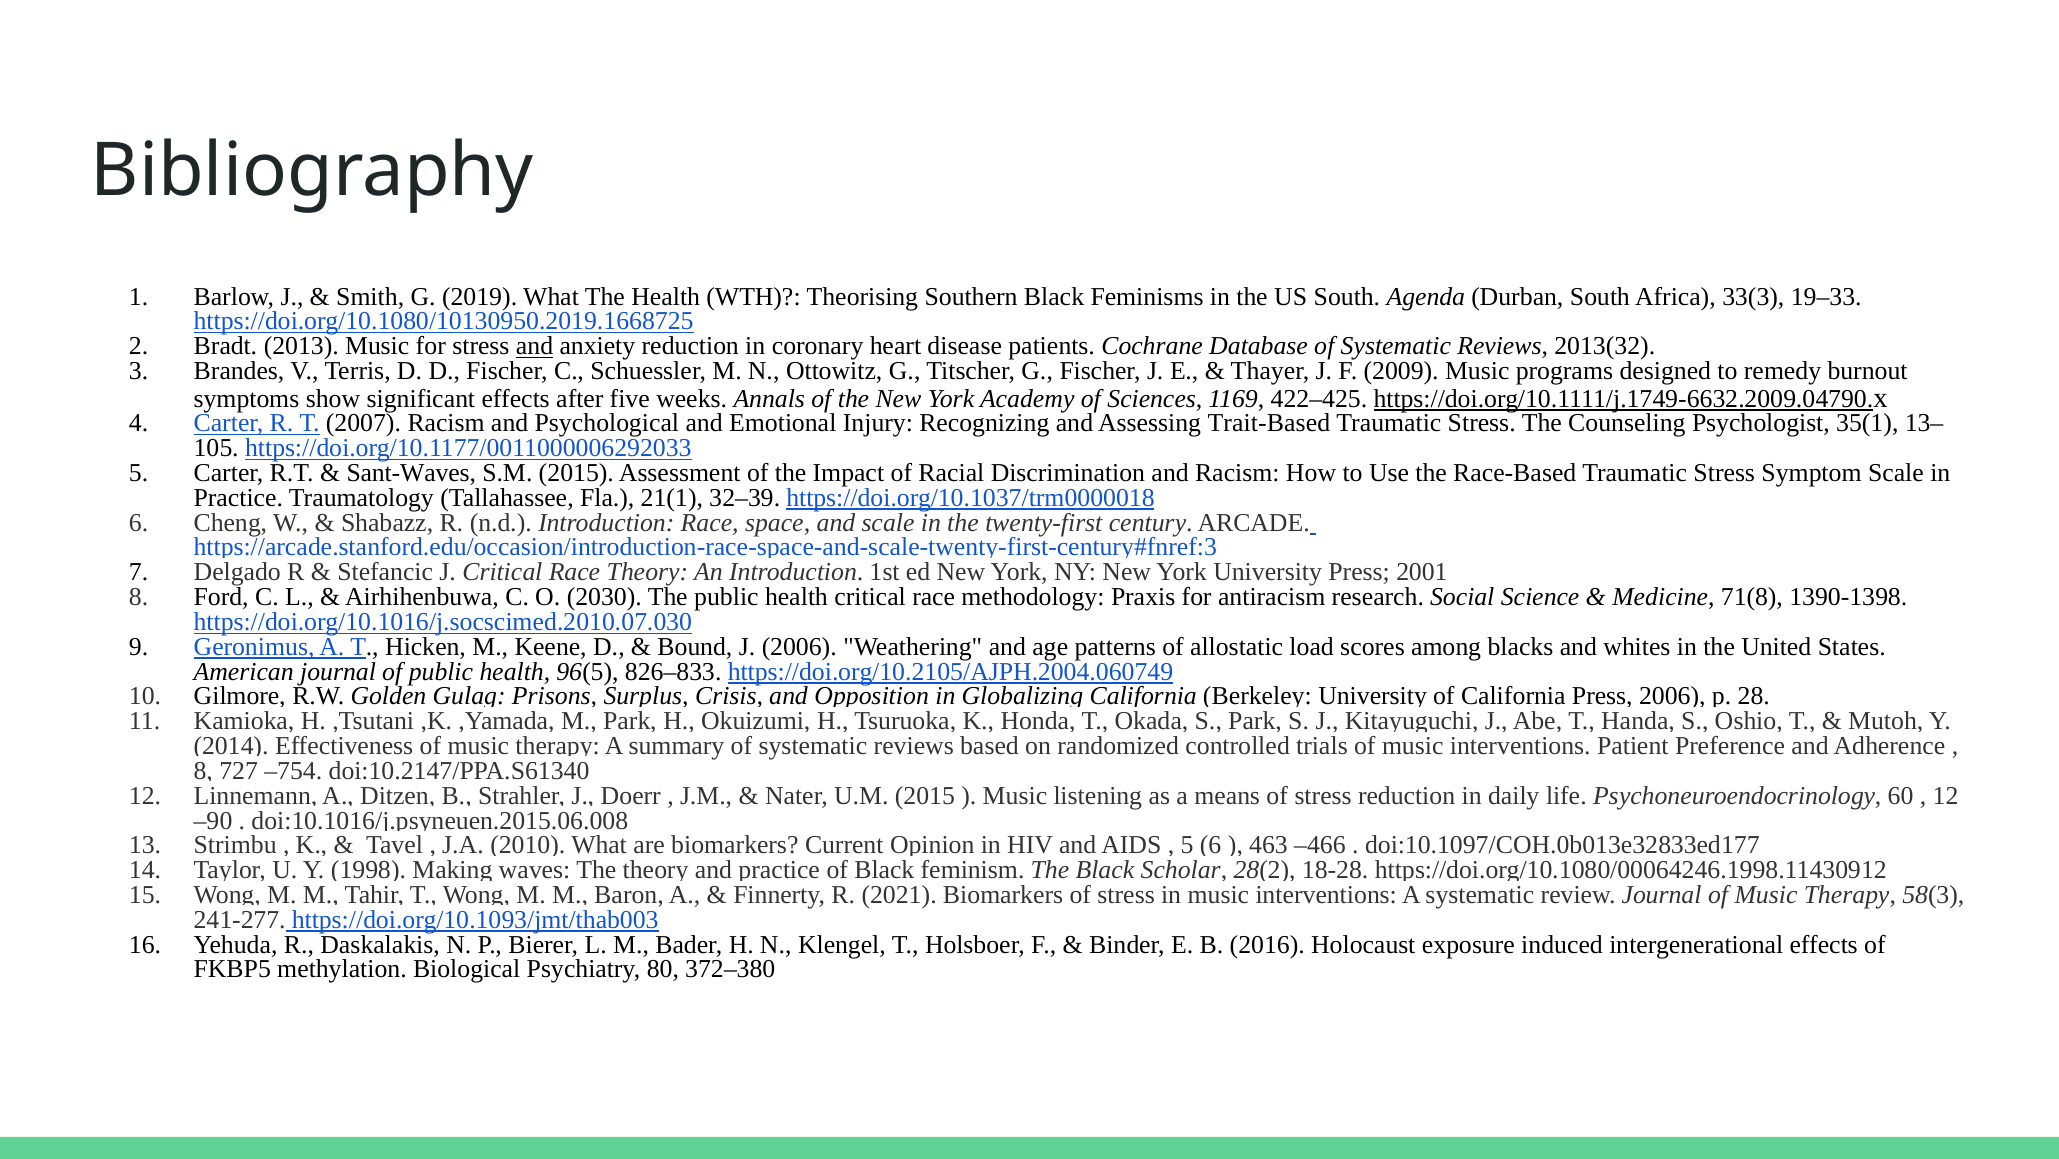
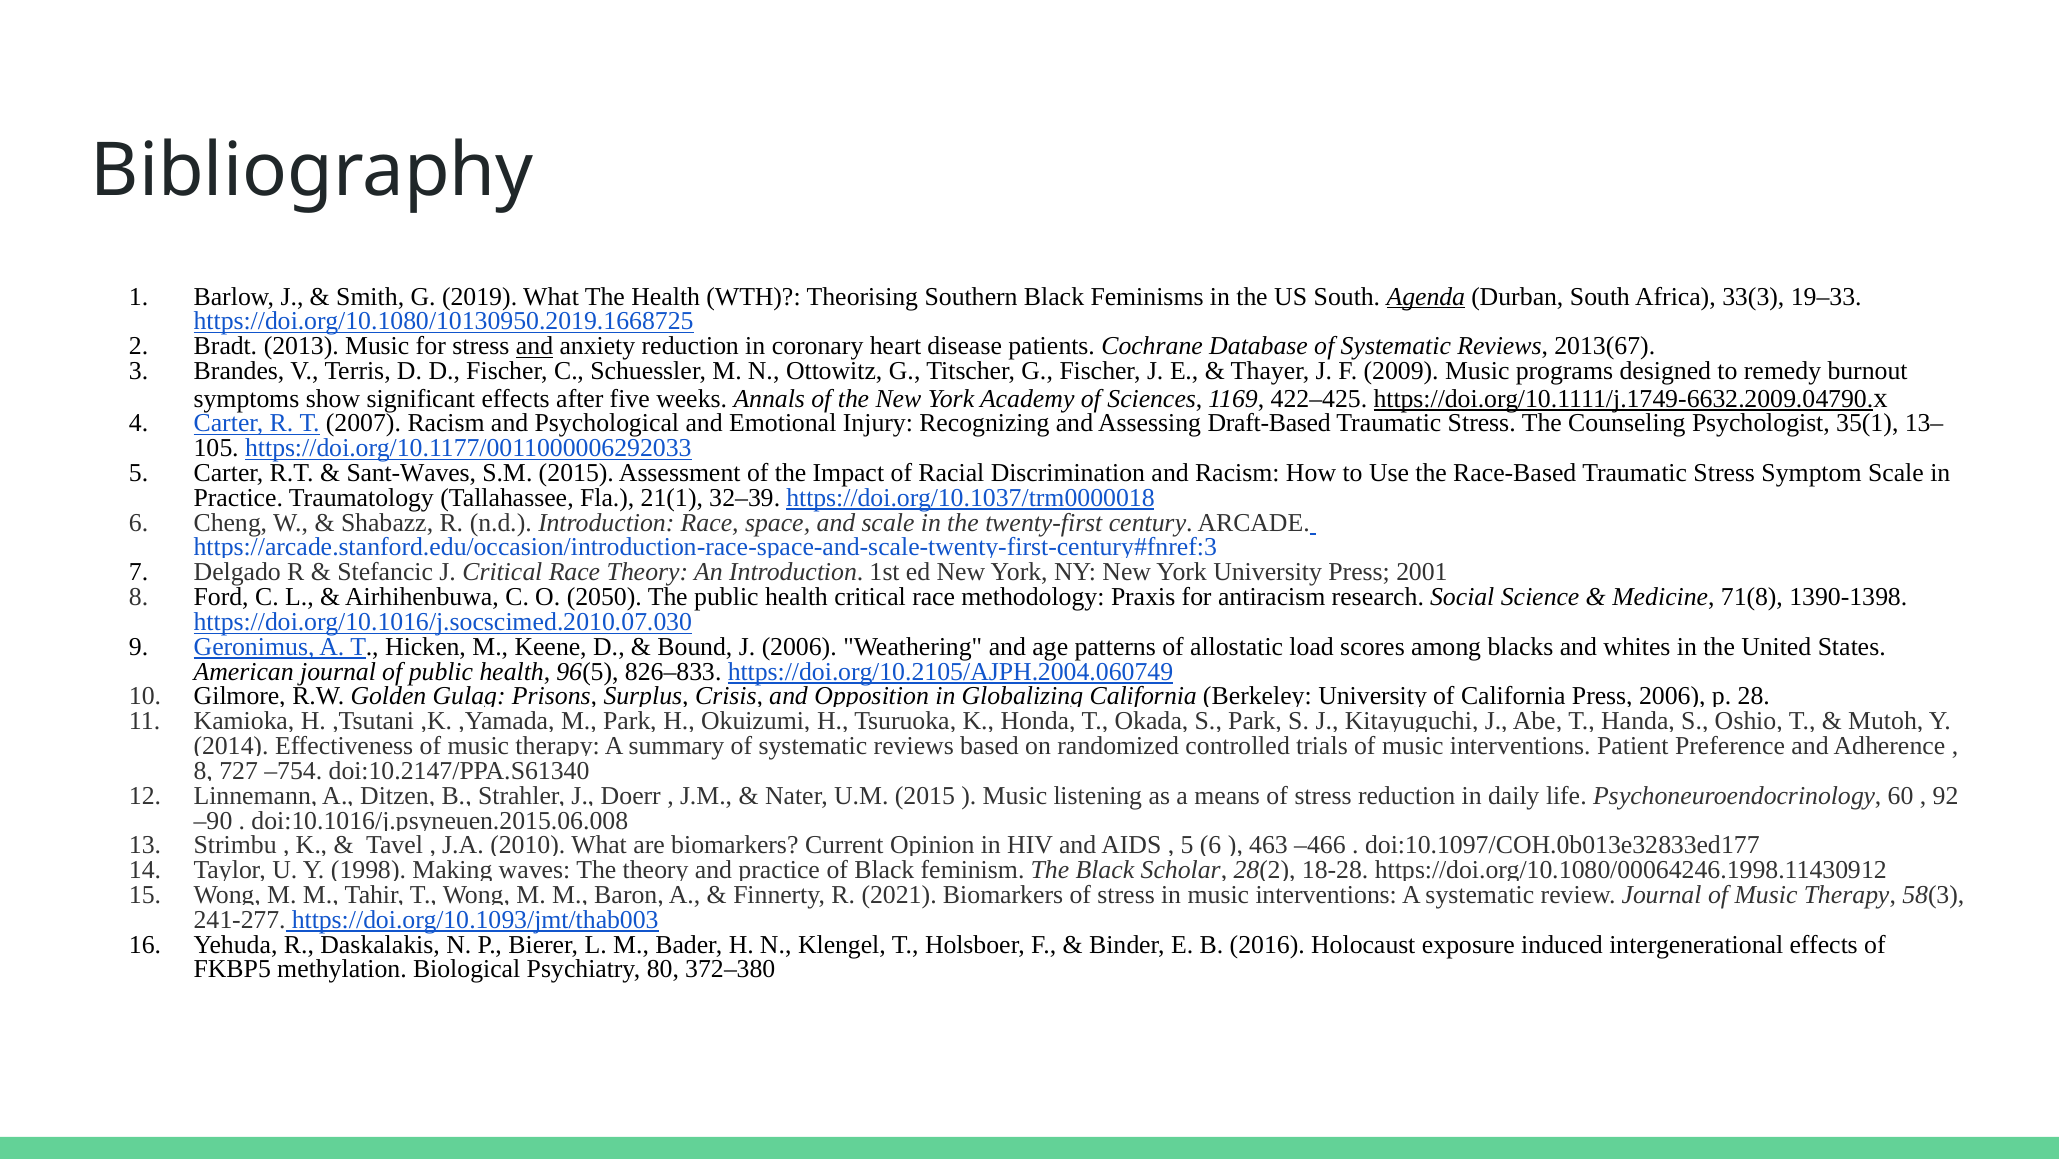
Agenda underline: none -> present (1426, 296)
2013(32: 2013(32 -> 2013(67 (1605, 346)
Trait-Based: Trait-Based -> Draft-Based (1269, 423)
2030: 2030 -> 2050 (604, 597)
12: 12 -> 92 (1946, 795)
